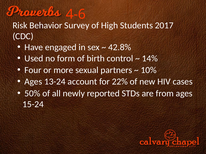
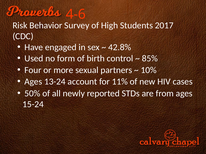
14%: 14% -> 85% (150, 59)
22%: 22% -> 11% (120, 82)
